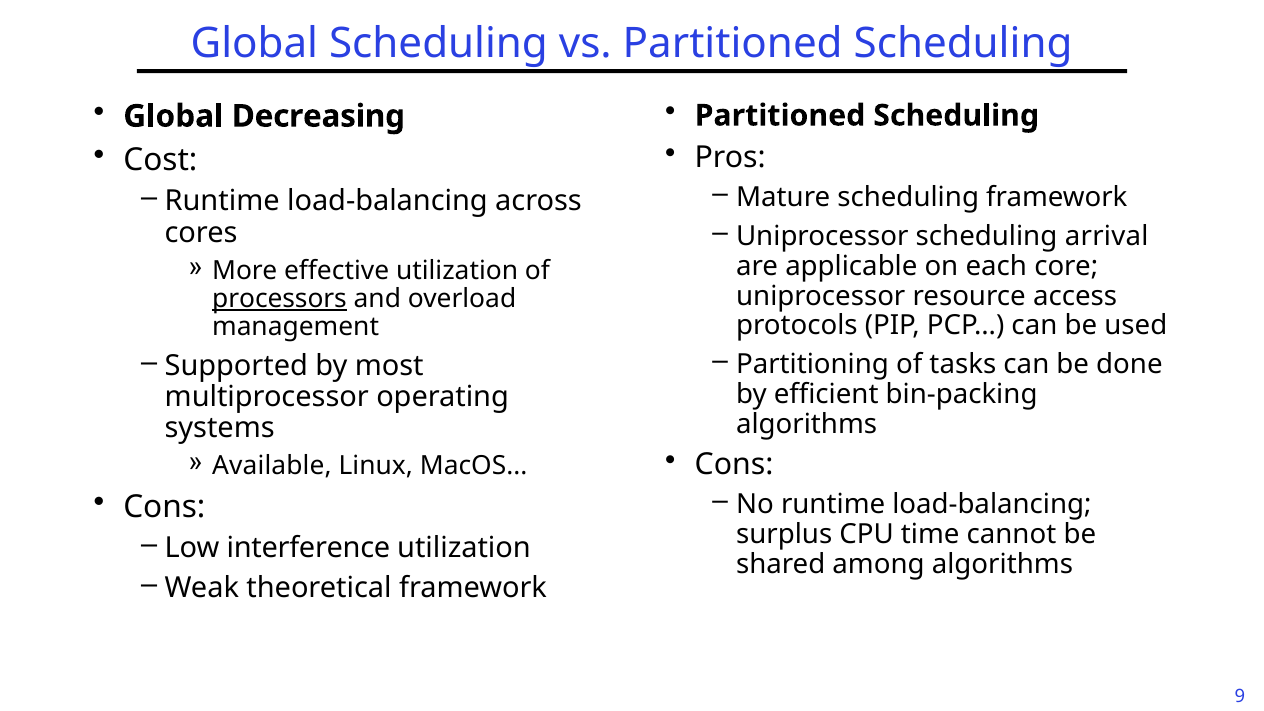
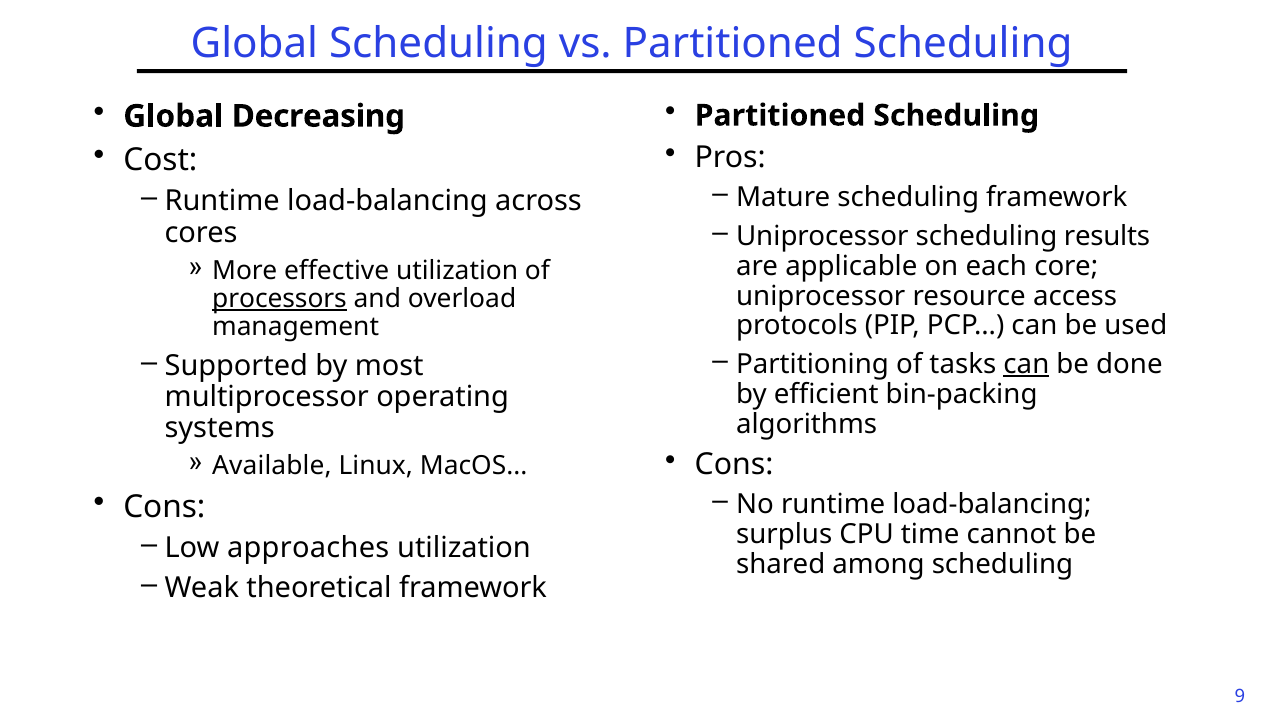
arrival: arrival -> results (1107, 236)
can underline: none -> present (1026, 364)
interference: interference -> approaches (308, 548)
among algorithms: algorithms -> scheduling (1002, 565)
